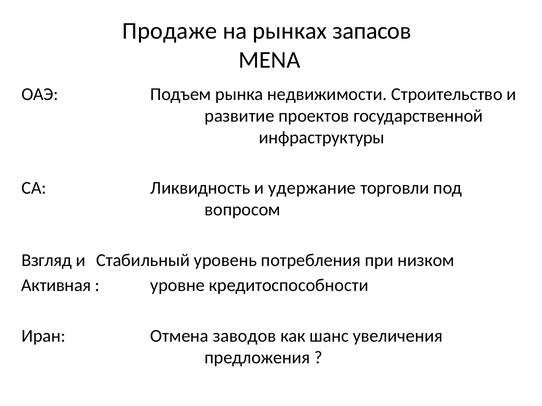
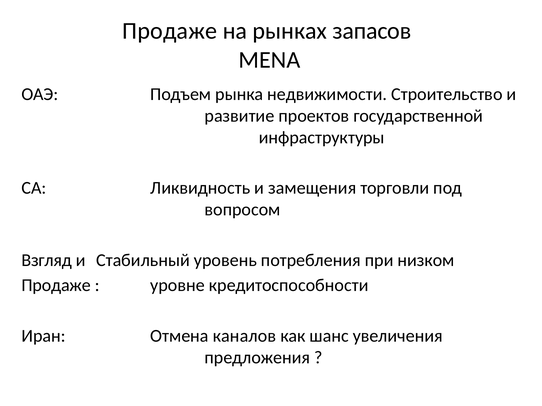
удержание: удержание -> замещения (312, 188)
Активная: Активная -> Продаже (56, 286)
заводов: заводов -> каналов (244, 336)
